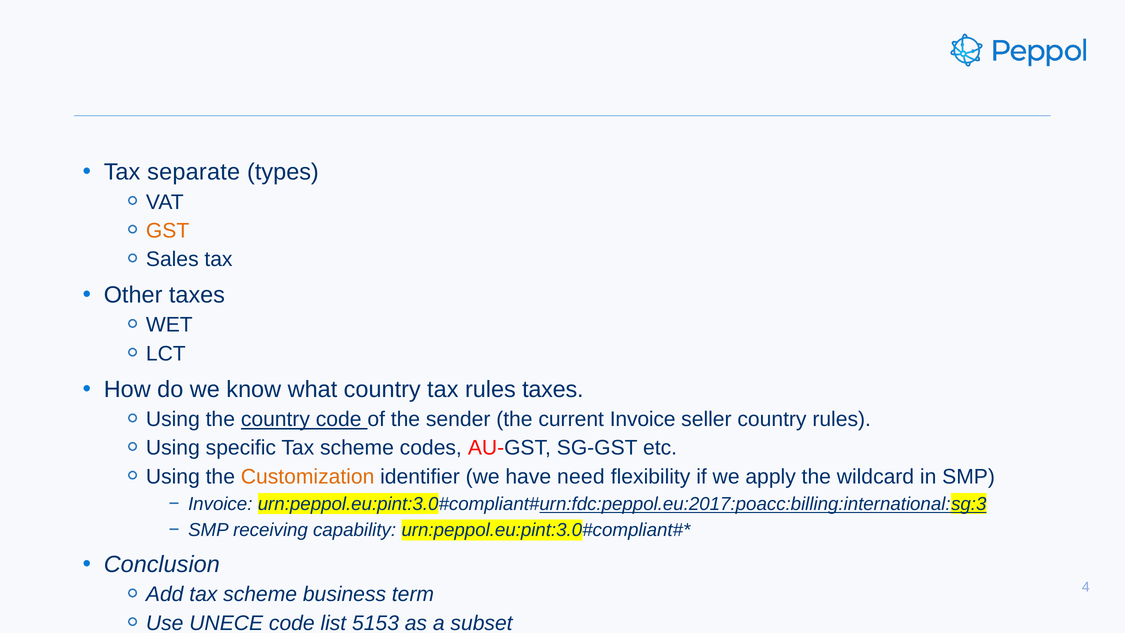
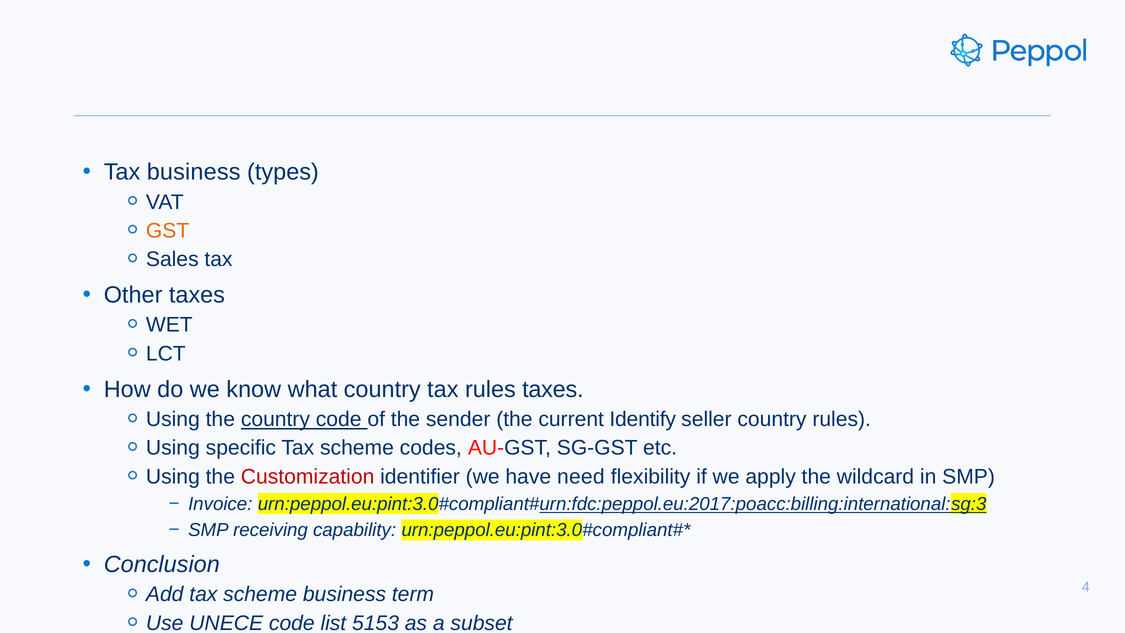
Tax separate: separate -> business (194, 172)
current Invoice: Invoice -> Identify (643, 419)
Customization colour: orange -> red (308, 476)
